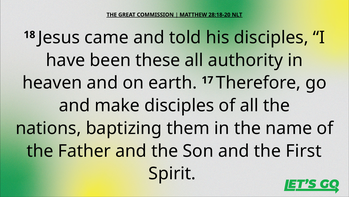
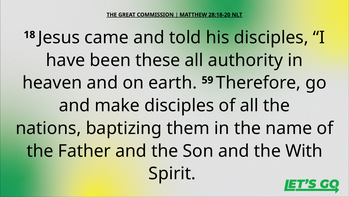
17: 17 -> 59 (207, 80)
First: First -> With (304, 150)
